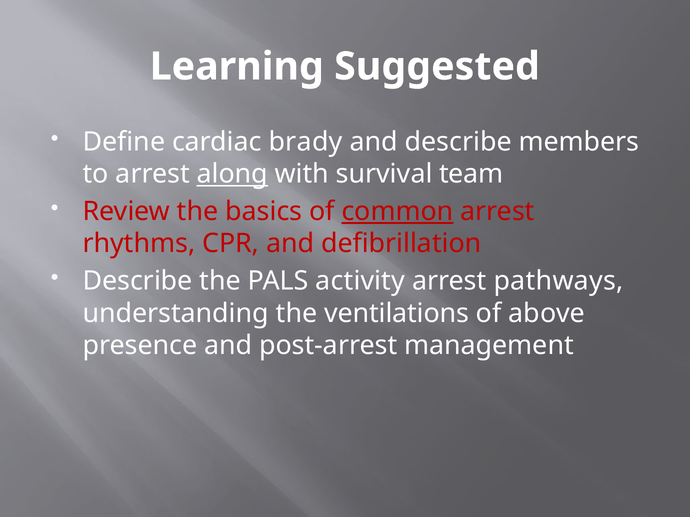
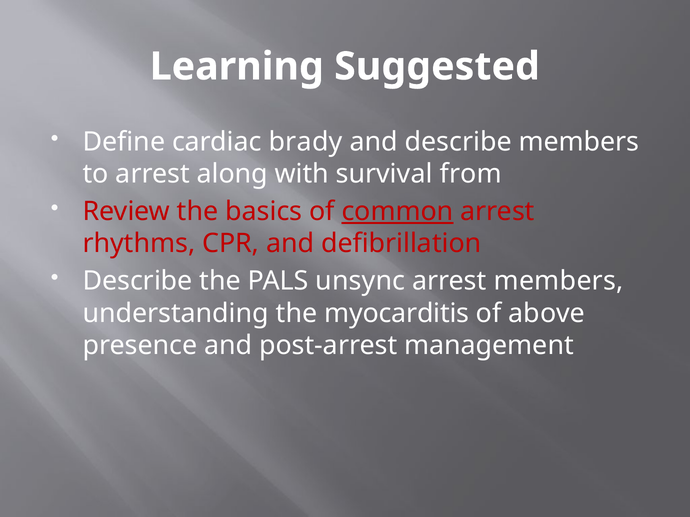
along underline: present -> none (232, 174)
team: team -> from (471, 174)
activity: activity -> unsync (360, 281)
arrest pathways: pathways -> members (559, 281)
ventilations: ventilations -> myocarditis (397, 314)
